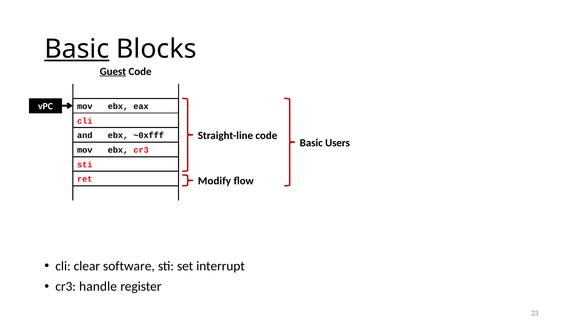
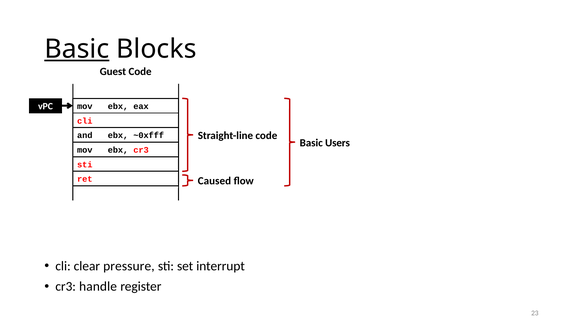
Guest underline: present -> none (113, 71)
Modify: Modify -> Caused (214, 181)
software: software -> pressure (129, 266)
